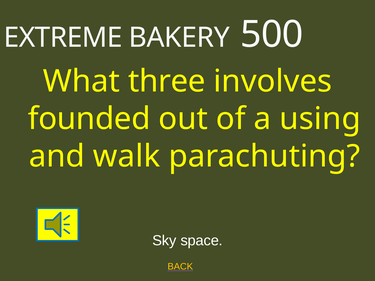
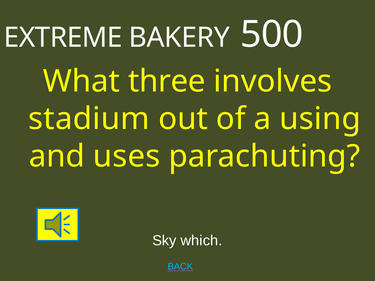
founded: founded -> stadium (89, 119)
walk: walk -> uses (127, 156)
space: space -> which (202, 241)
BACK colour: yellow -> light blue (180, 267)
